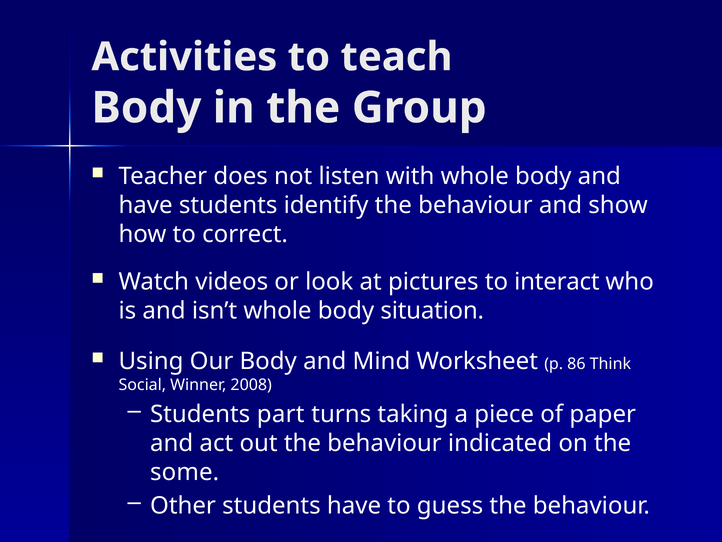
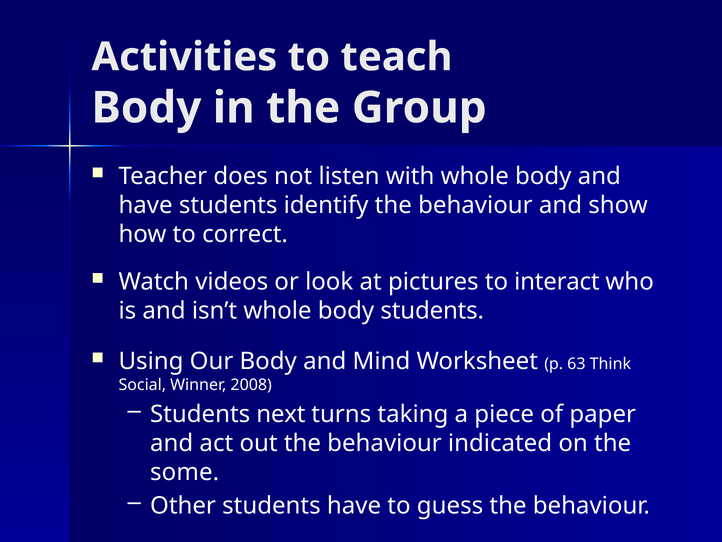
body situation: situation -> students (432, 311)
86: 86 -> 63 (576, 364)
part: part -> next (281, 414)
